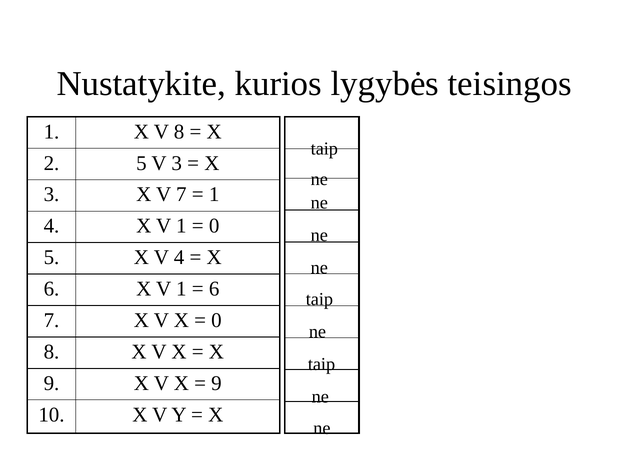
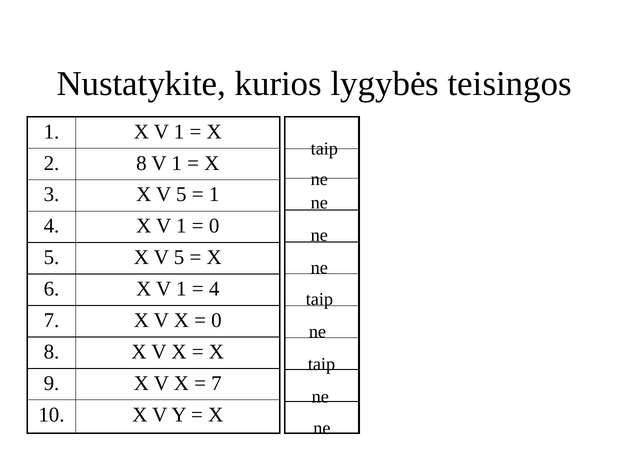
1 X V 8: 8 -> 1 (179, 132)
2 5: 5 -> 8 (141, 163)
3: 3 -> 1 (177, 163)
3 X V 7: 7 -> 5 (181, 195)
5 X V 4: 4 -> 5 (179, 258)
6: 6 -> 4 (214, 289)
9: 9 -> 7 (216, 384)
